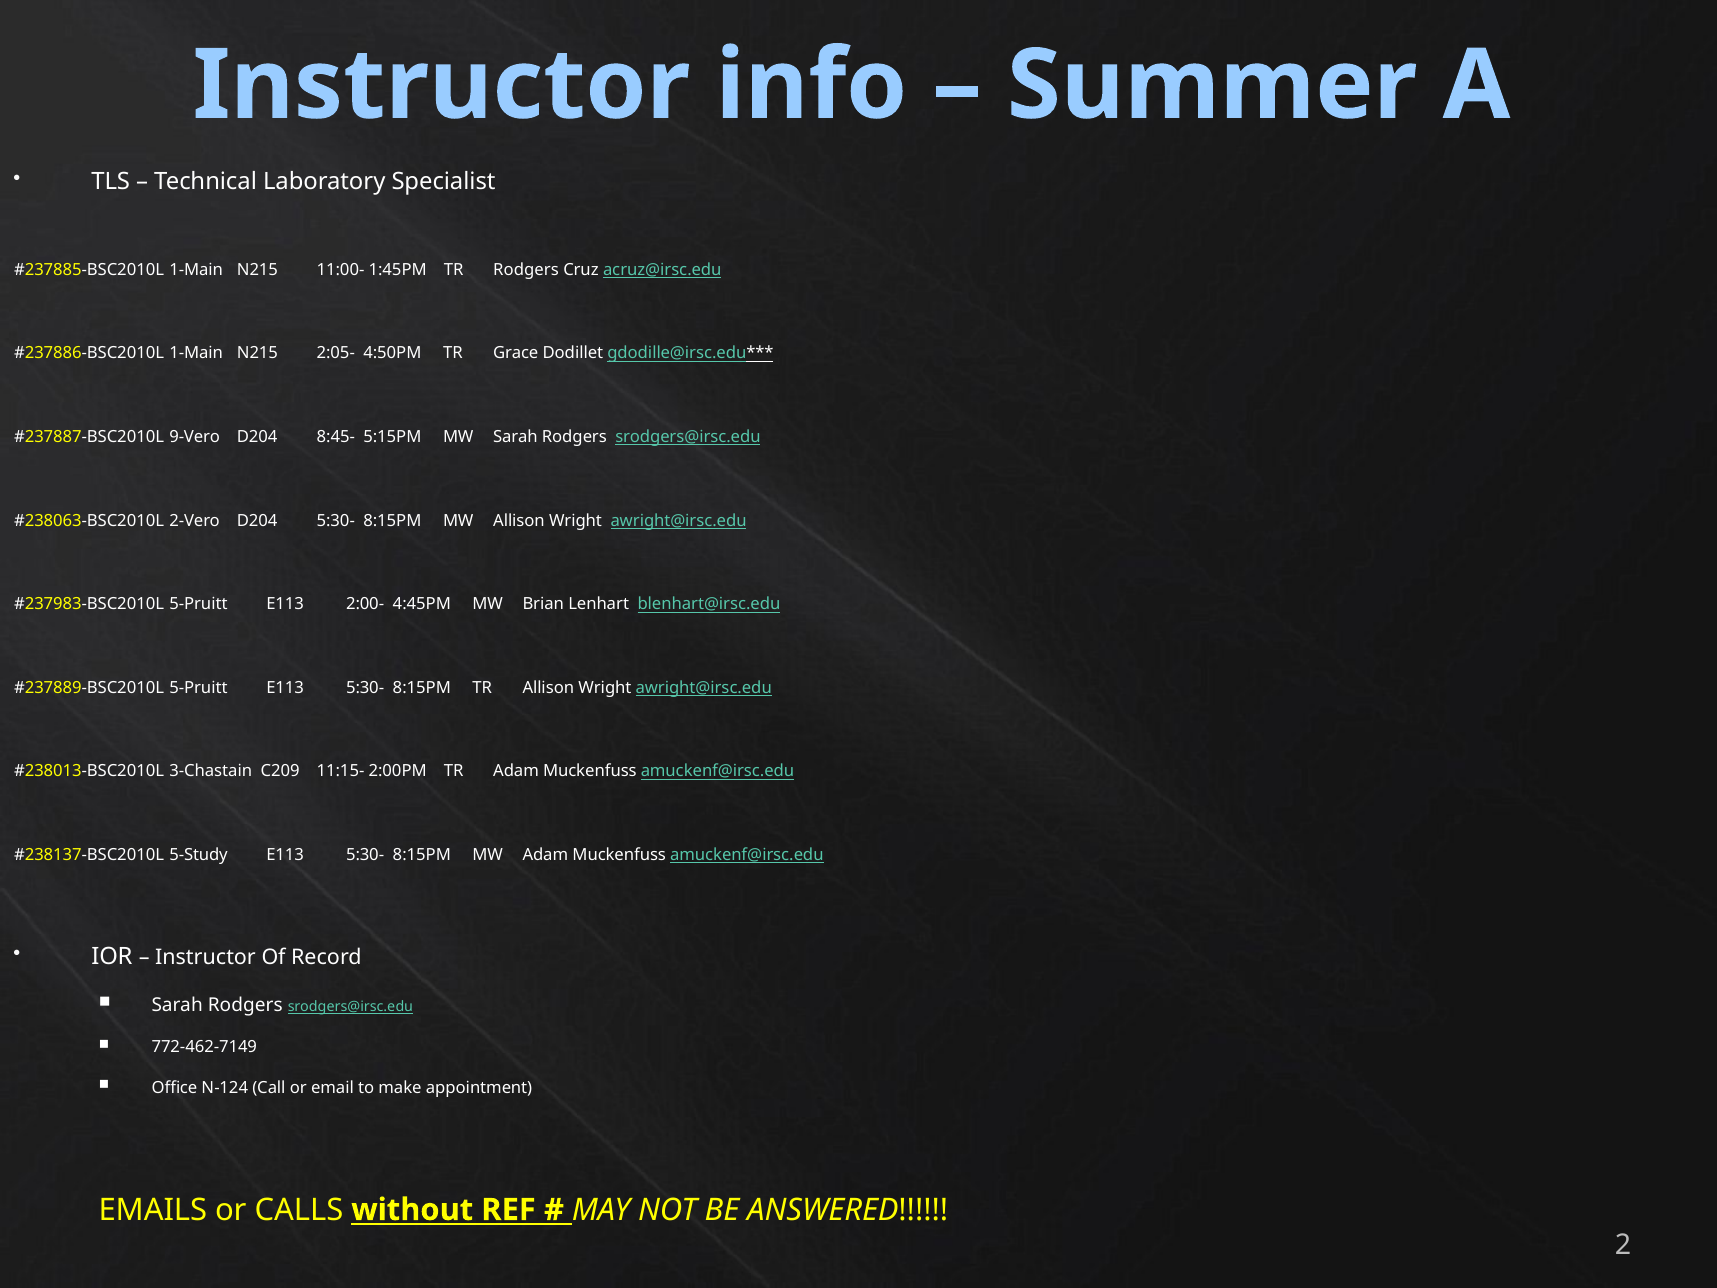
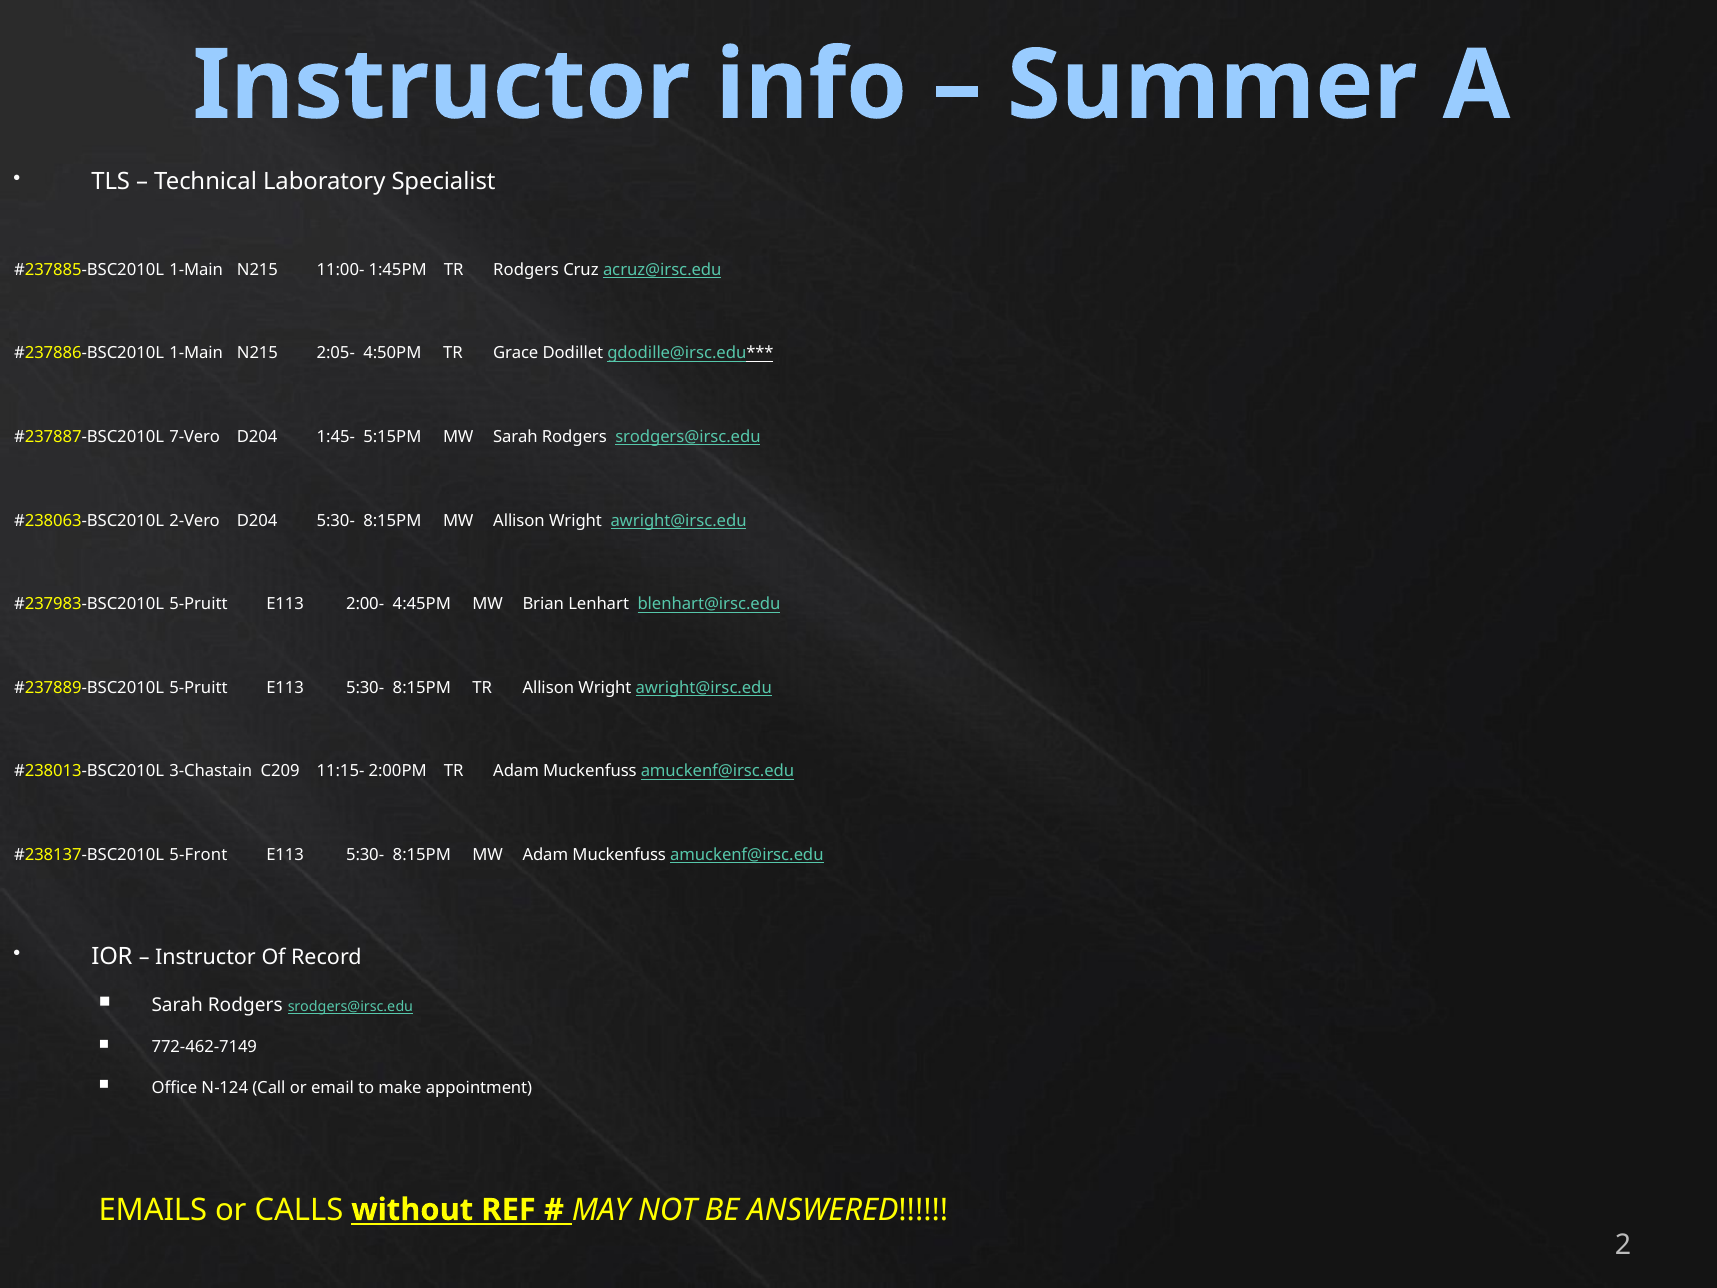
9-Vero: 9-Vero -> 7-Vero (195, 437)
8:45-: 8:45- -> 1:45- (336, 437)
5-Study: 5-Study -> 5-Front (198, 855)
